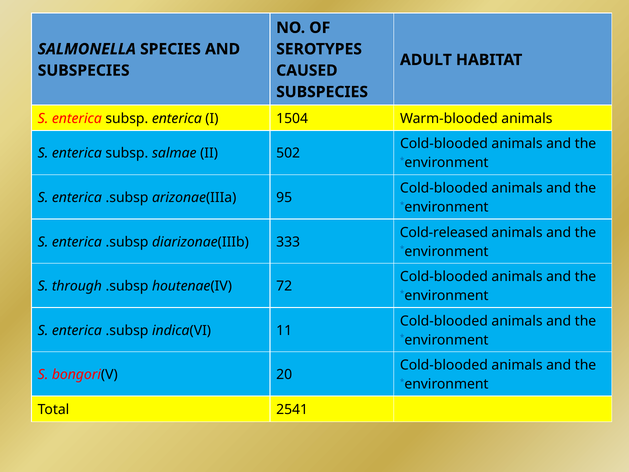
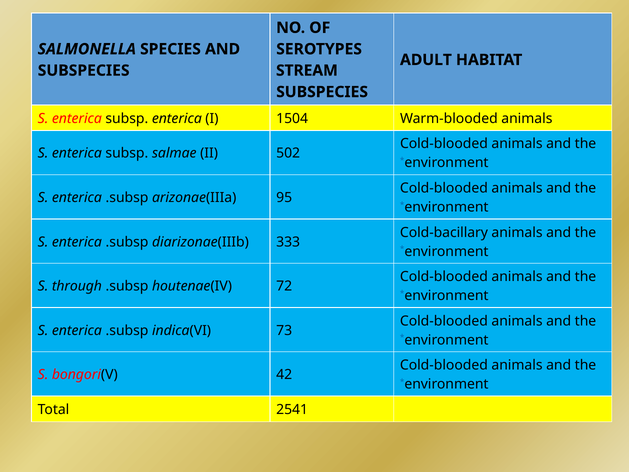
CAUSED: CAUSED -> STREAM (307, 70)
Cold-released: Cold-released -> Cold-bacillary (444, 232)
11: 11 -> 73 (284, 330)
20: 20 -> 42 (284, 375)
